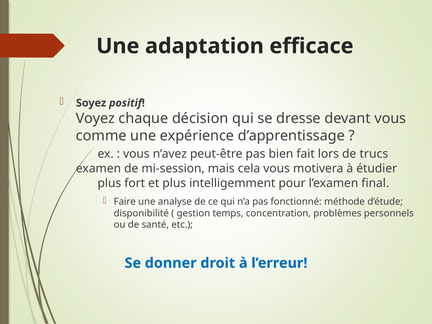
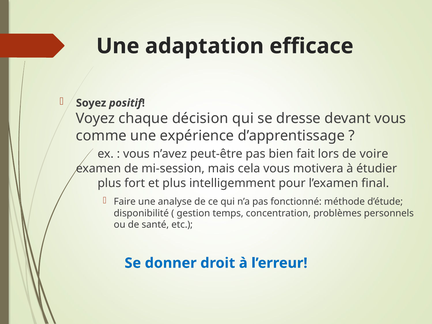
trucs: trucs -> voire (374, 154)
